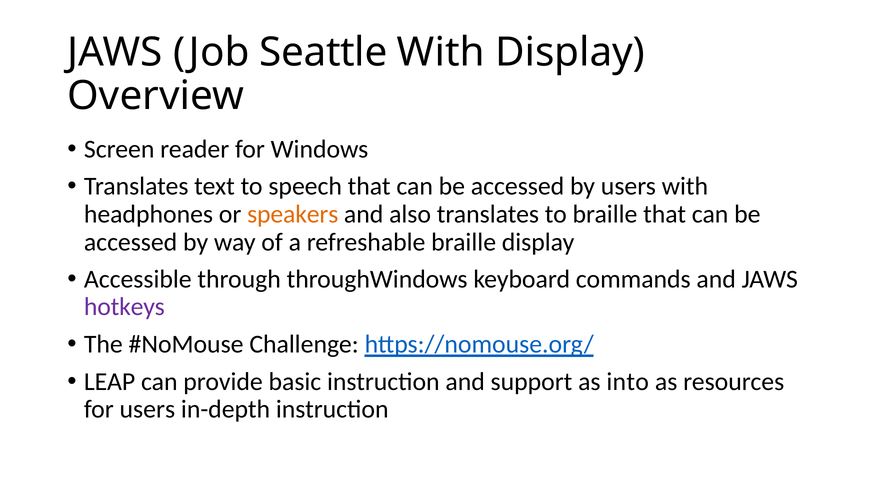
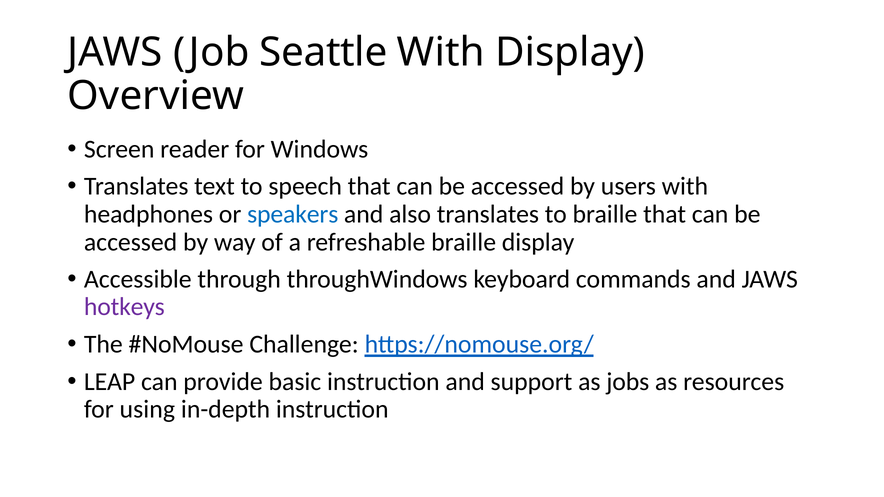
speakers colour: orange -> blue (293, 214)
into: into -> jobs (628, 382)
for users: users -> using (147, 410)
